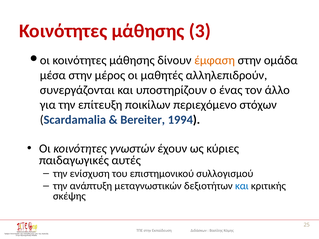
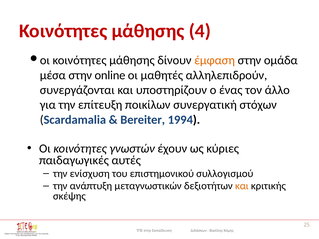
3: 3 -> 4 (200, 31)
μέρος: μέρος -> online (110, 75)
περιεχόμενο: περιεχόμενο -> συνεργατική (205, 105)
και colour: blue -> orange (242, 186)
